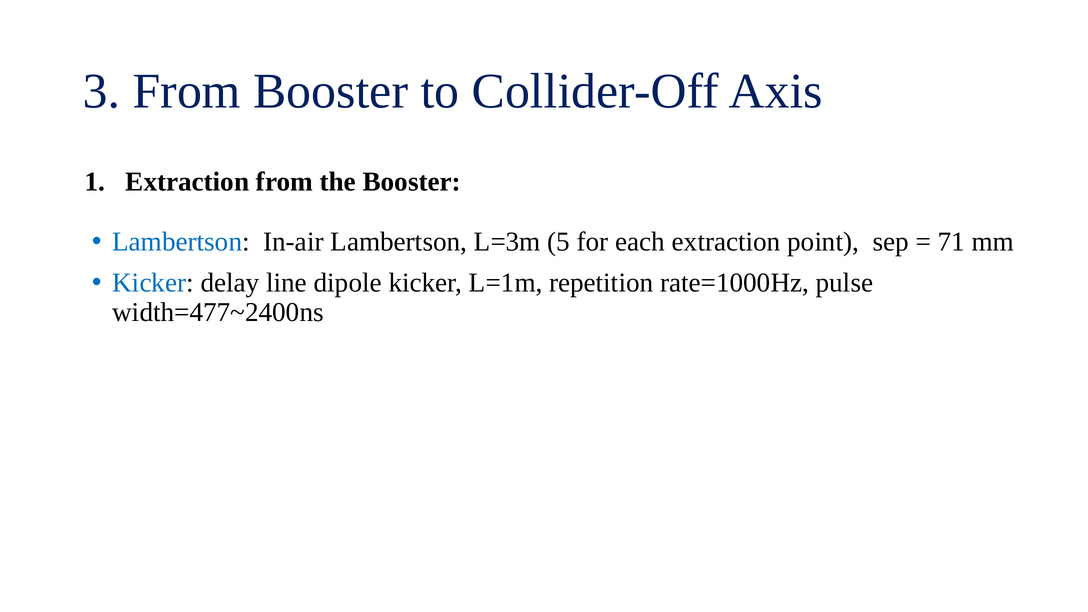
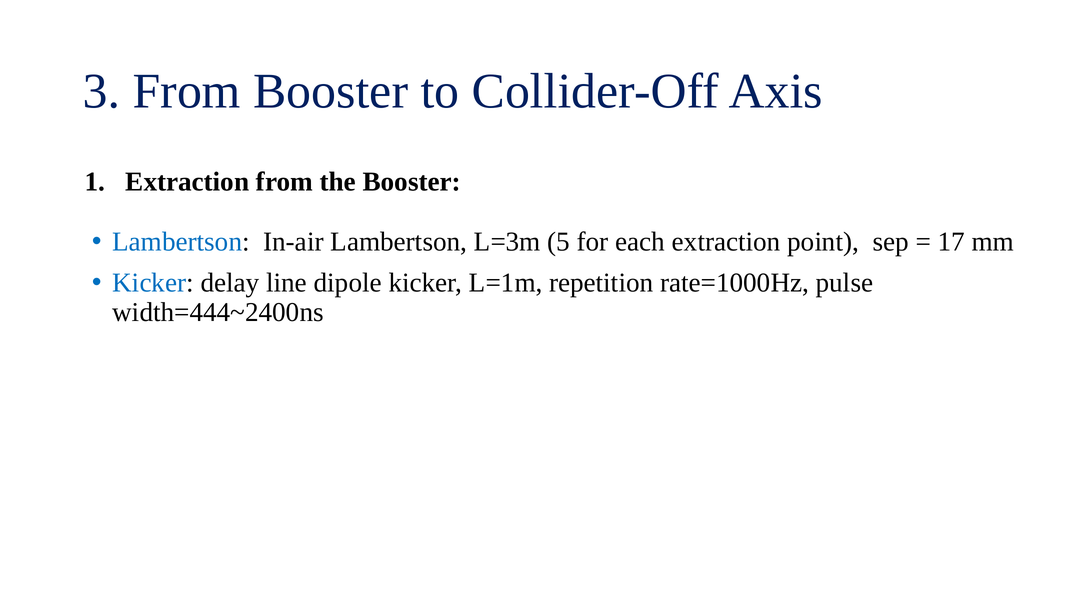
71: 71 -> 17 (951, 242)
width=477~2400ns: width=477~2400ns -> width=444~2400ns (218, 312)
